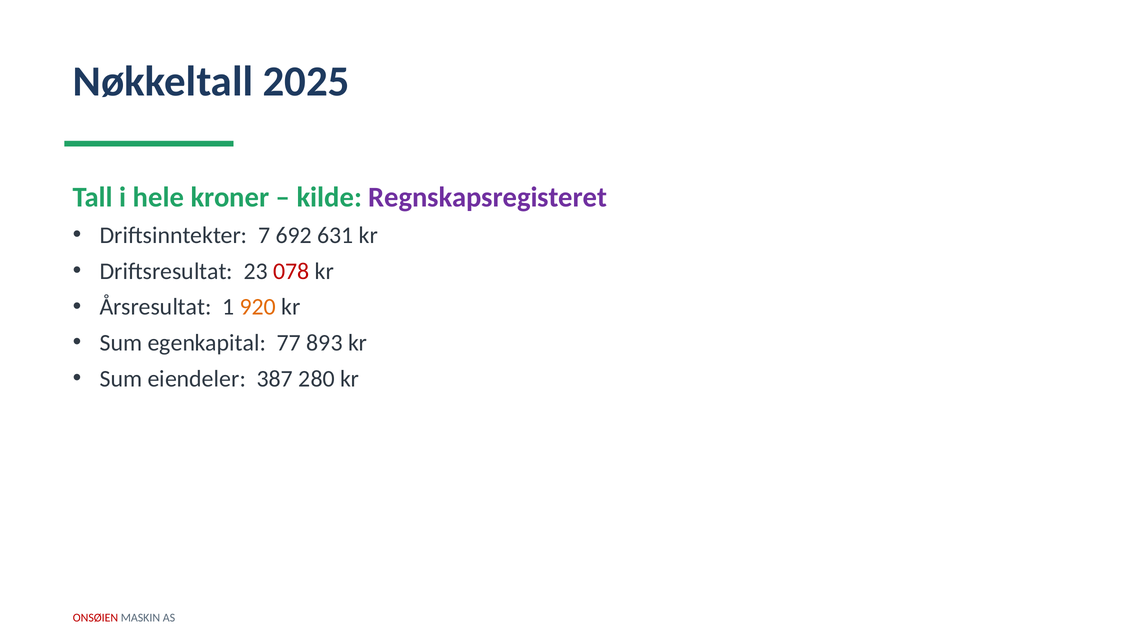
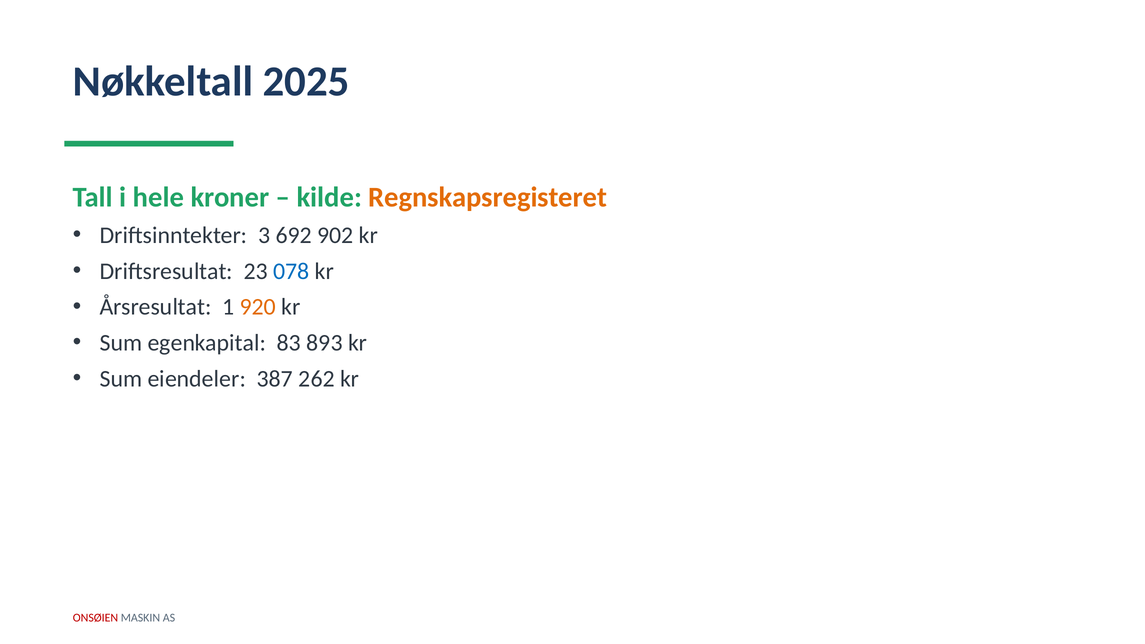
Regnskapsregisteret colour: purple -> orange (488, 197)
7: 7 -> 3 (264, 235)
631: 631 -> 902 (335, 235)
078 colour: red -> blue (291, 271)
77: 77 -> 83 (289, 343)
280: 280 -> 262 (317, 379)
